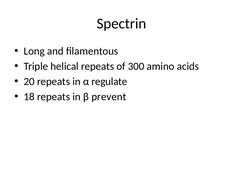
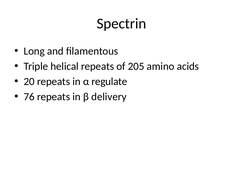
300: 300 -> 205 (136, 66)
18: 18 -> 76 (29, 96)
prevent: prevent -> delivery (109, 96)
